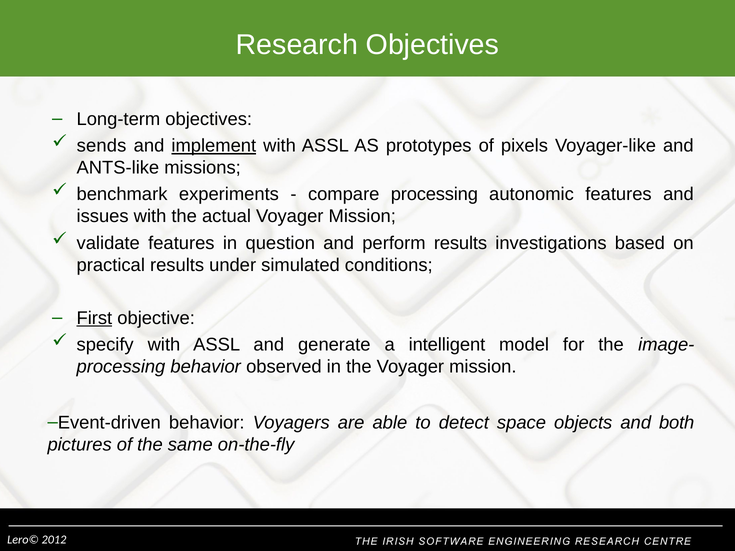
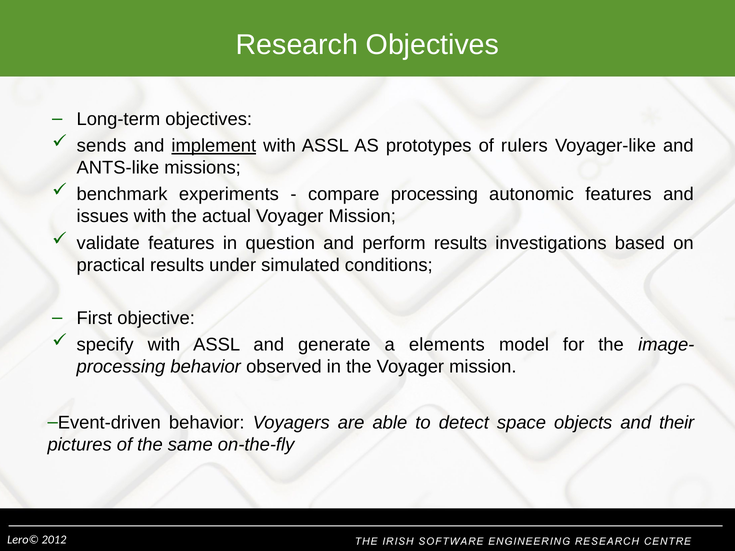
pixels: pixels -> rulers (524, 146)
First underline: present -> none (94, 318)
intelligent: intelligent -> elements (447, 345)
both: both -> their (677, 423)
